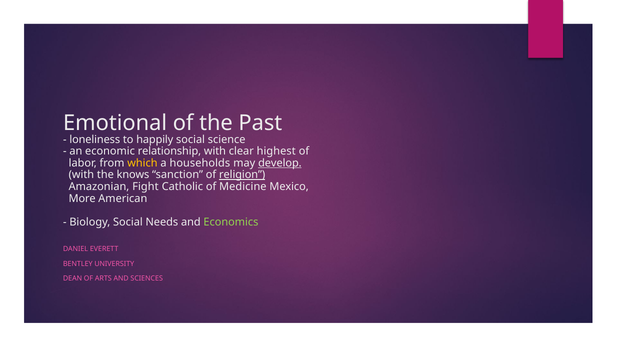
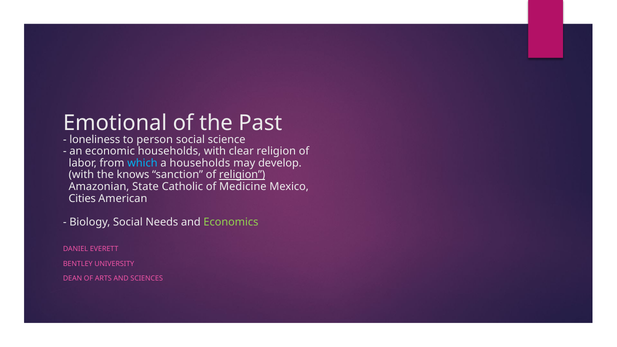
happily: happily -> person (155, 139)
economic relationship: relationship -> households (169, 151)
clear highest: highest -> religion (276, 151)
which colour: yellow -> light blue (142, 163)
develop underline: present -> none (280, 163)
Fight: Fight -> State (145, 187)
More: More -> Cities (82, 199)
